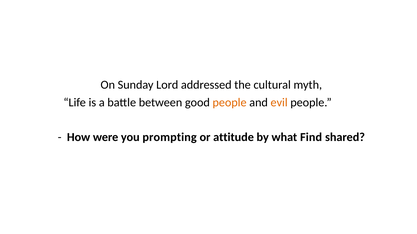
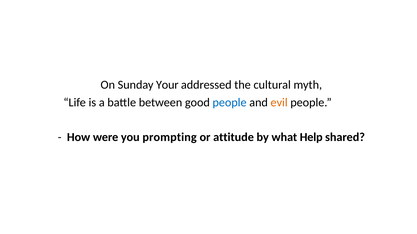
Lord: Lord -> Your (167, 85)
people colour: orange -> blue (230, 103)
Find: Find -> Help (311, 138)
